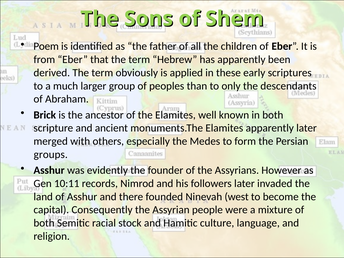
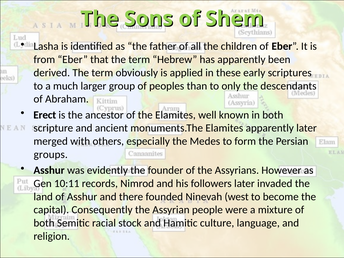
Poem: Poem -> Lasha (46, 46)
Brick: Brick -> Erect (45, 115)
